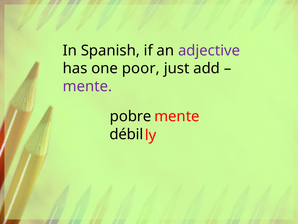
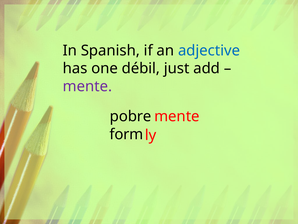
adjective colour: purple -> blue (209, 50)
poor: poor -> débil (141, 68)
débil: débil -> form (126, 134)
